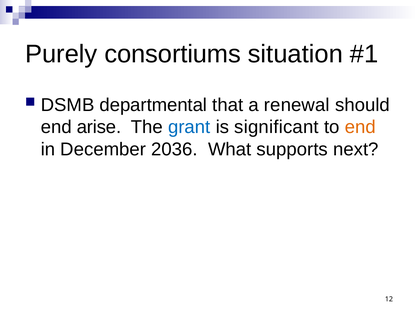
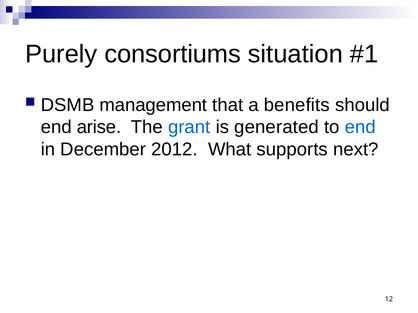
departmental: departmental -> management (153, 105)
renewal: renewal -> benefits (297, 105)
significant: significant -> generated (277, 127)
end colour: orange -> blue (360, 127)
2036: 2036 -> 2012 (174, 150)
